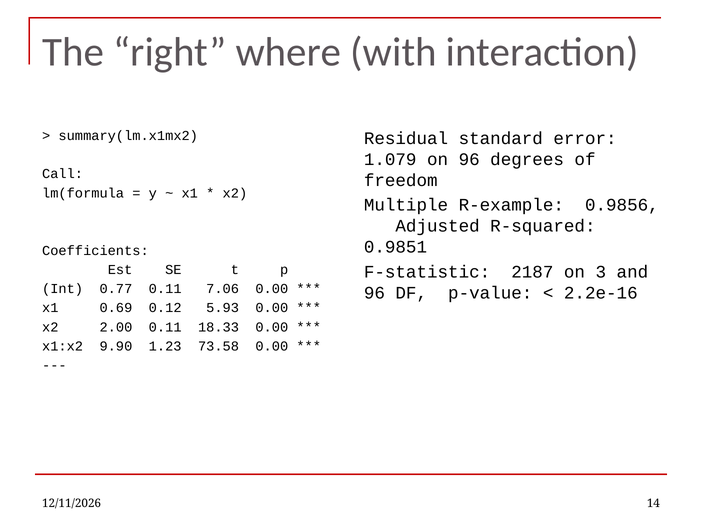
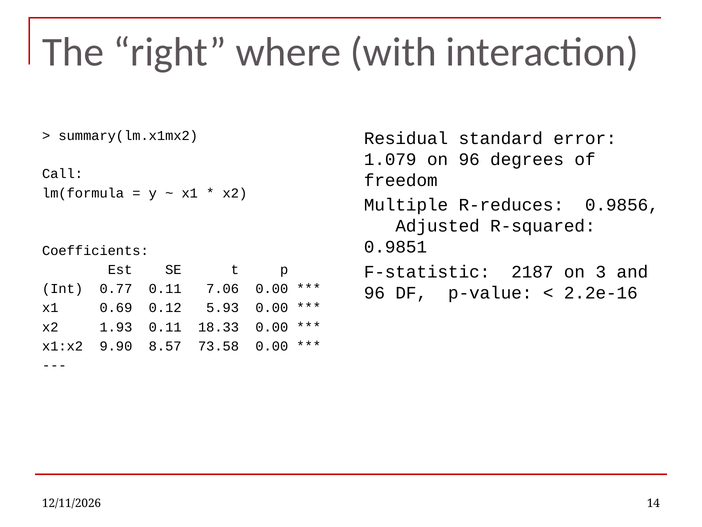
R-example: R-example -> R-reduces (511, 205)
2.00: 2.00 -> 1.93 (116, 327)
1.23: 1.23 -> 8.57 (165, 346)
